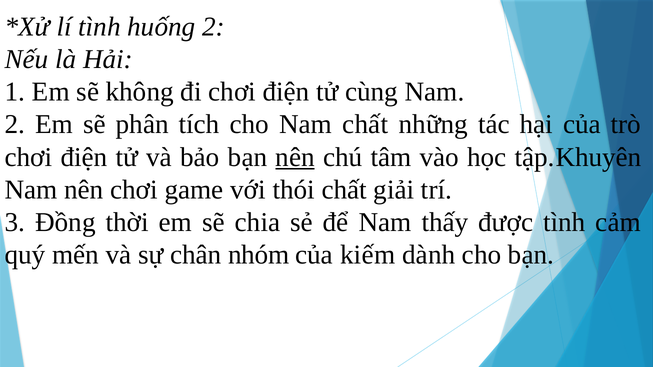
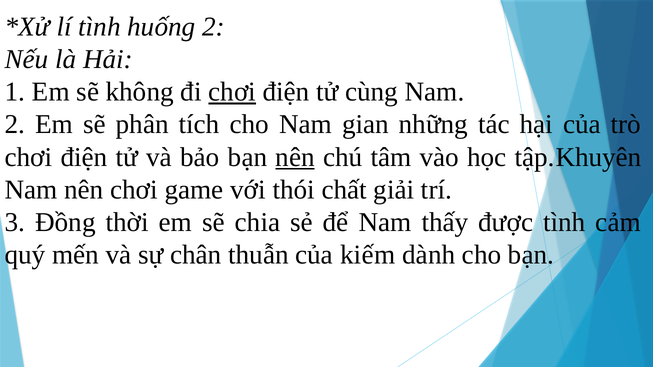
chơi underline: none -> present (232, 92)
Nam chất: chất -> gian (365, 125)
nhóm: nhóm -> thuẫn (258, 255)
